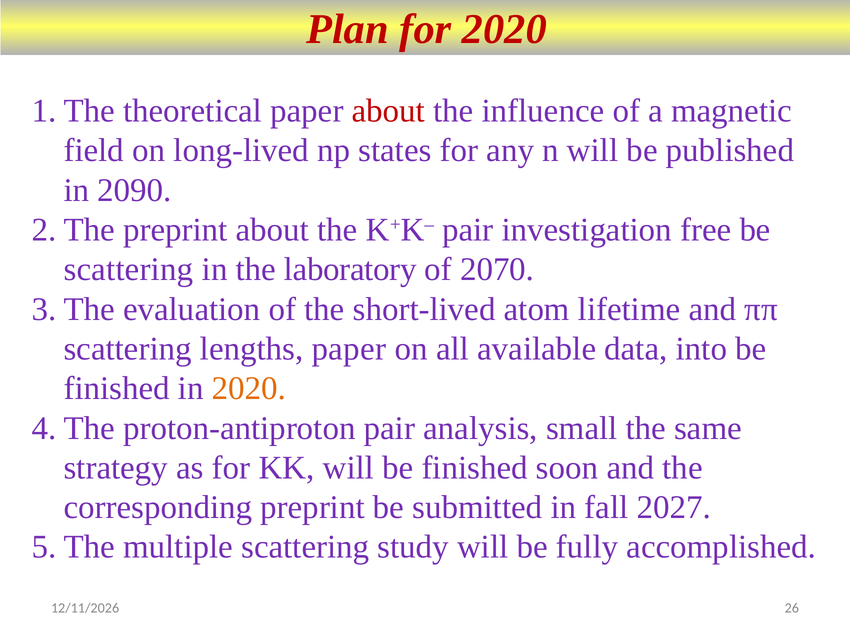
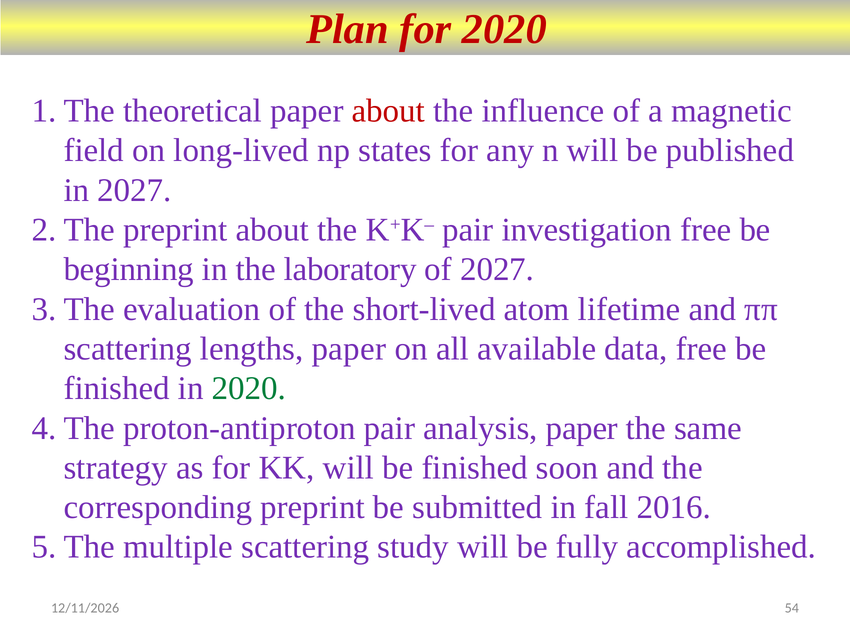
in 2090: 2090 -> 2027 (135, 190)
scattering: scattering -> beginning (129, 270)
of 2070: 2070 -> 2027 (497, 270)
data into: into -> free (701, 349)
2020 colour: orange -> green (249, 389)
analysis small: small -> paper (582, 428)
2027: 2027 -> 2016 (674, 508)
26: 26 -> 54 (792, 609)
